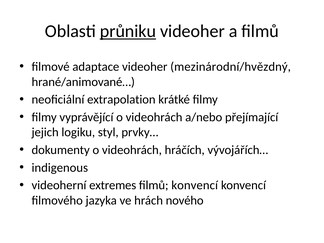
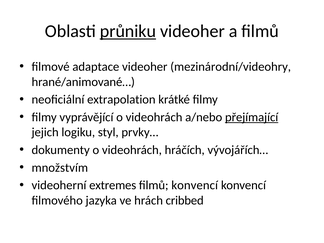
mezinárodní/hvězdný: mezinárodní/hvězdný -> mezinárodní/videohry (231, 67)
přejímající underline: none -> present (252, 117)
indigenous: indigenous -> množstvím (60, 168)
nového: nového -> cribbed (185, 200)
